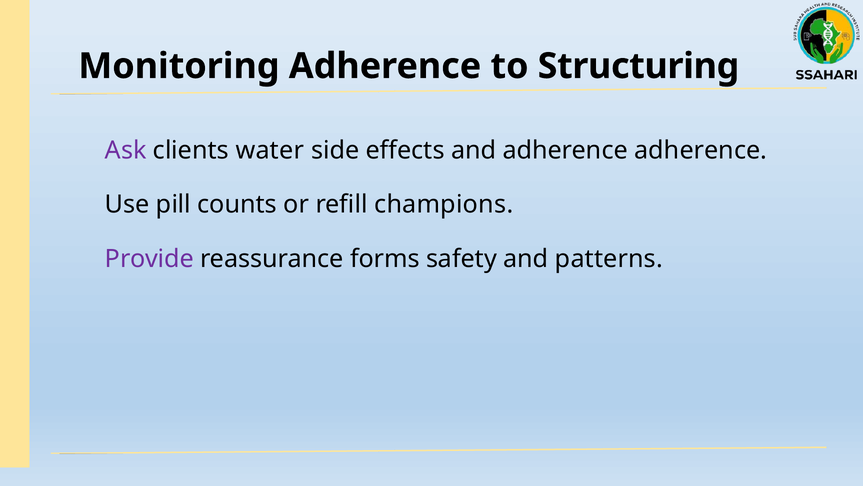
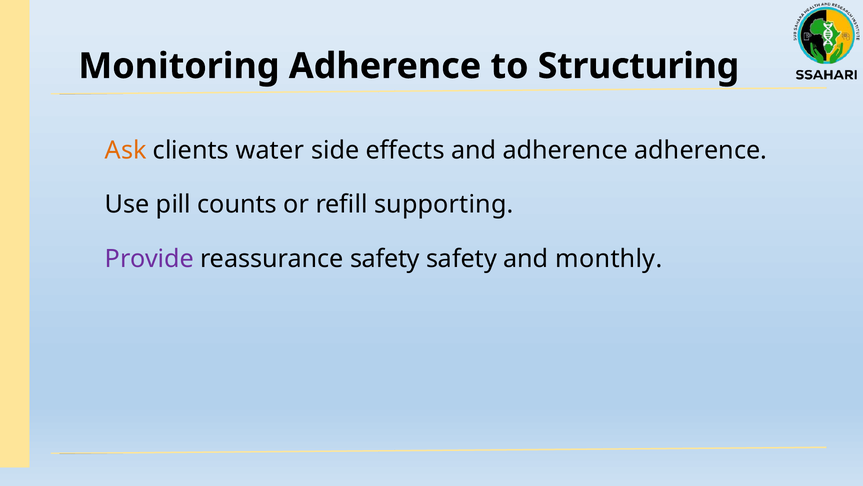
Ask colour: purple -> orange (126, 150)
champions: champions -> supporting (444, 204)
reassurance forms: forms -> safety (385, 259)
patterns: patterns -> monthly (609, 259)
